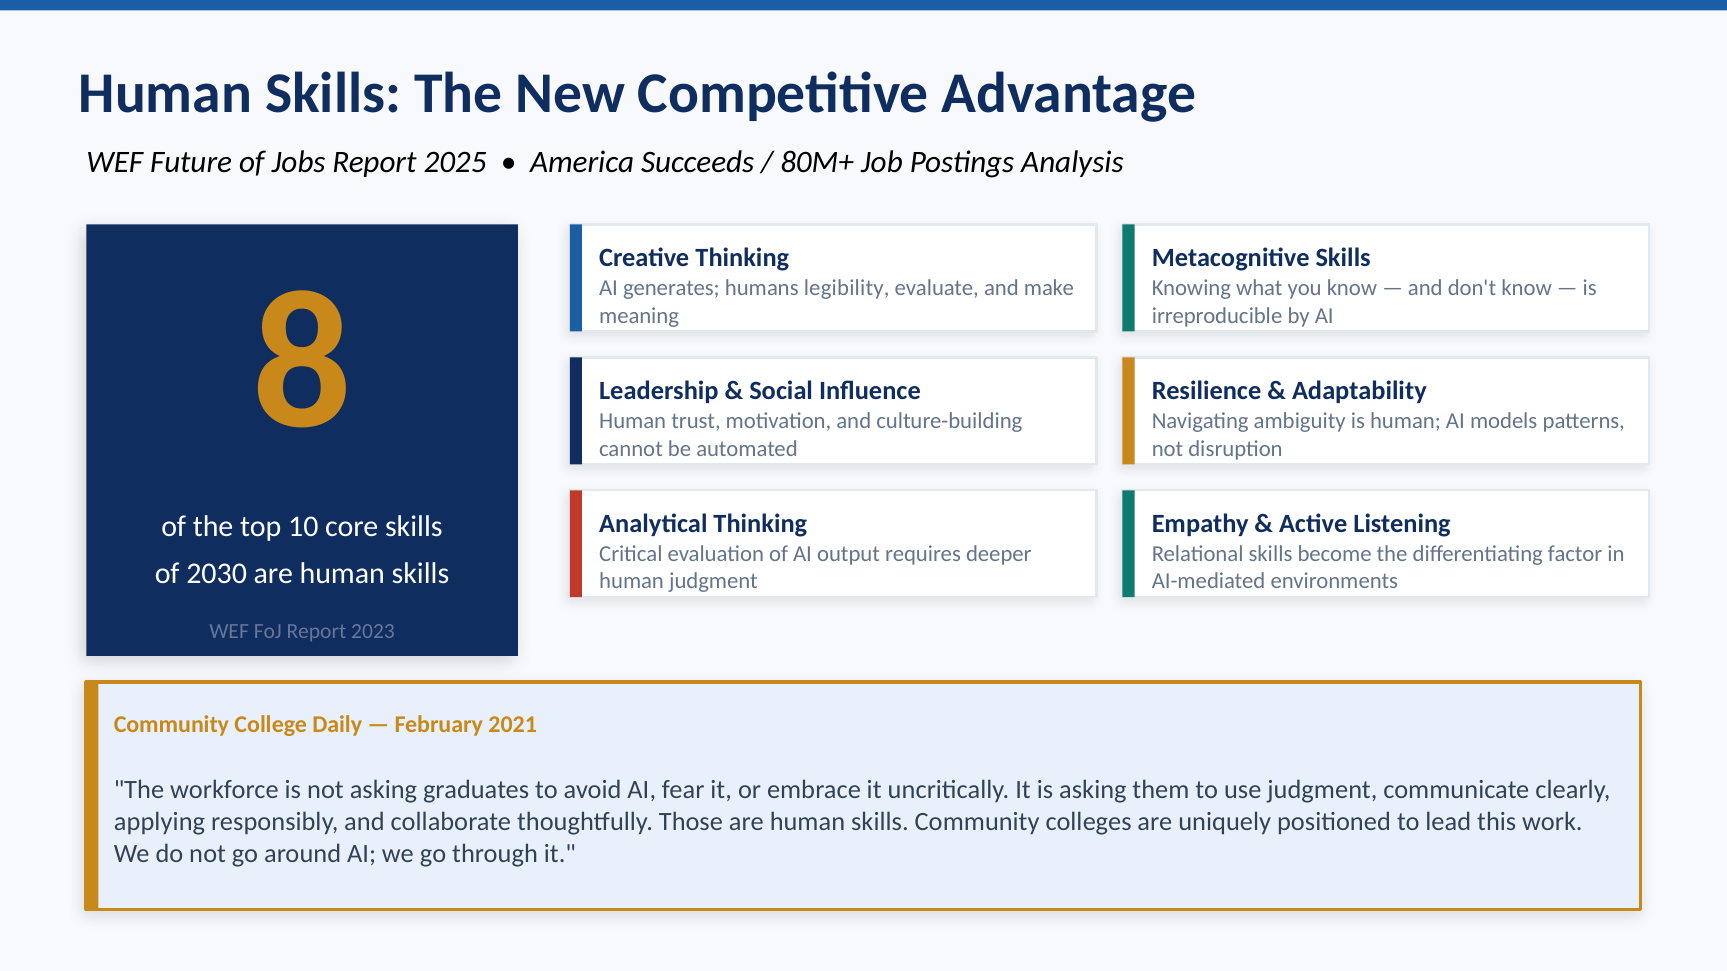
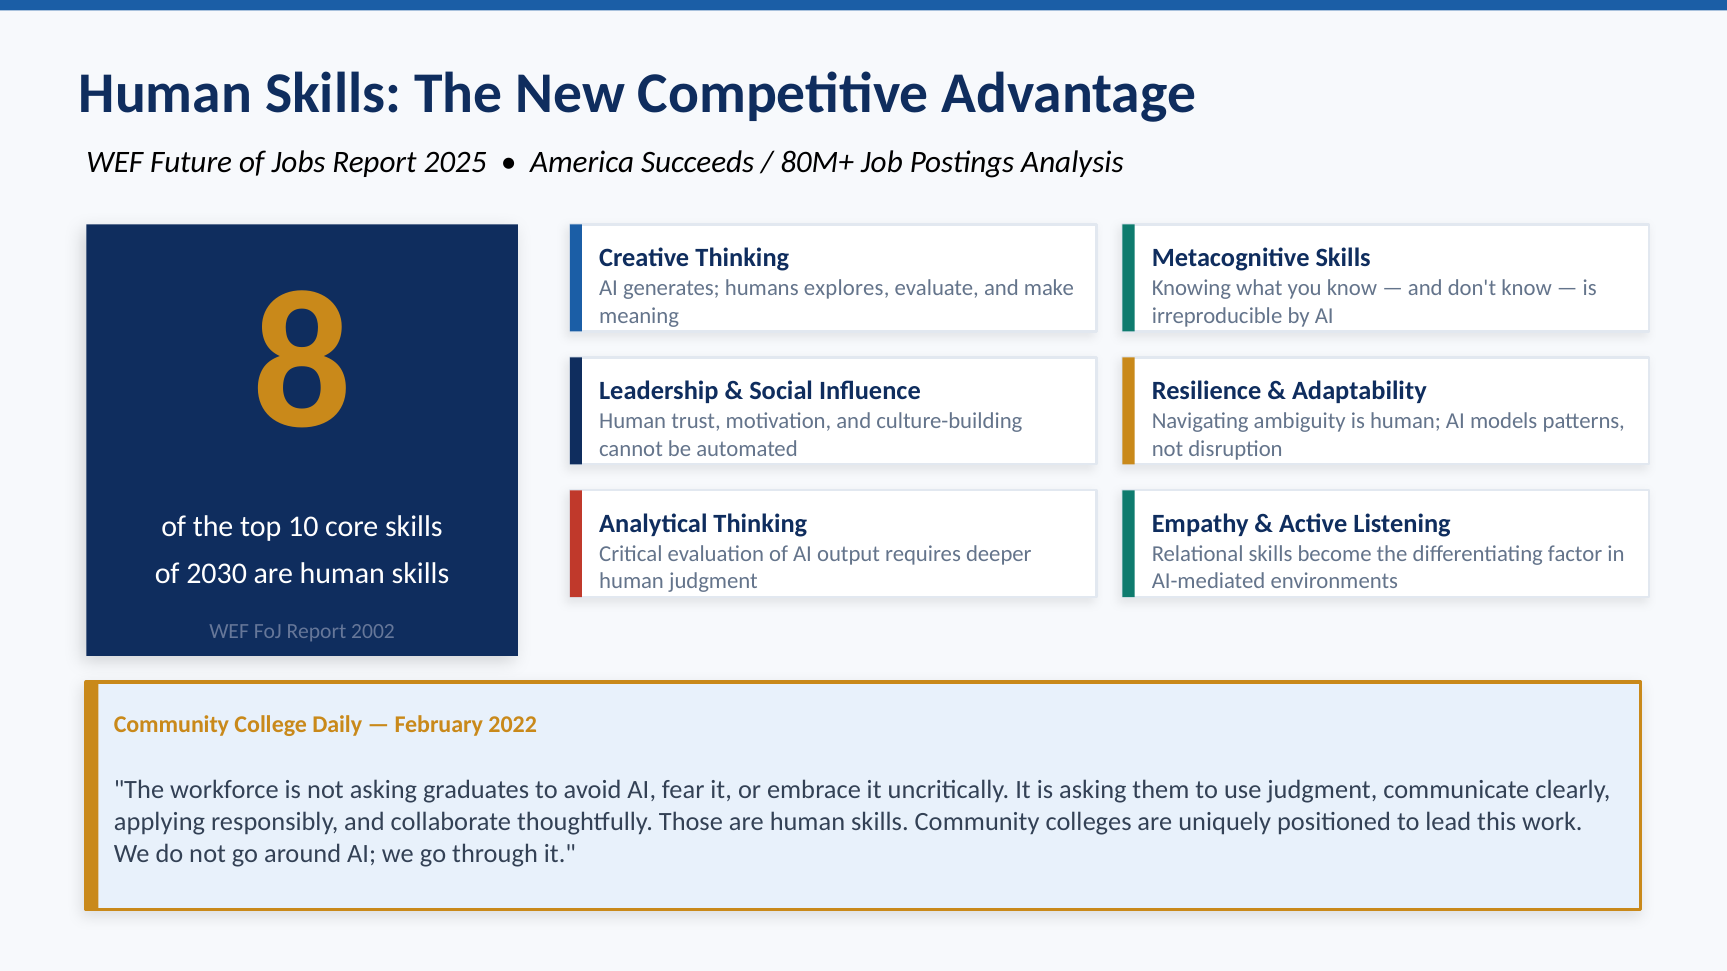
legibility: legibility -> explores (847, 288)
2023: 2023 -> 2002 (373, 632)
2021: 2021 -> 2022 (513, 725)
